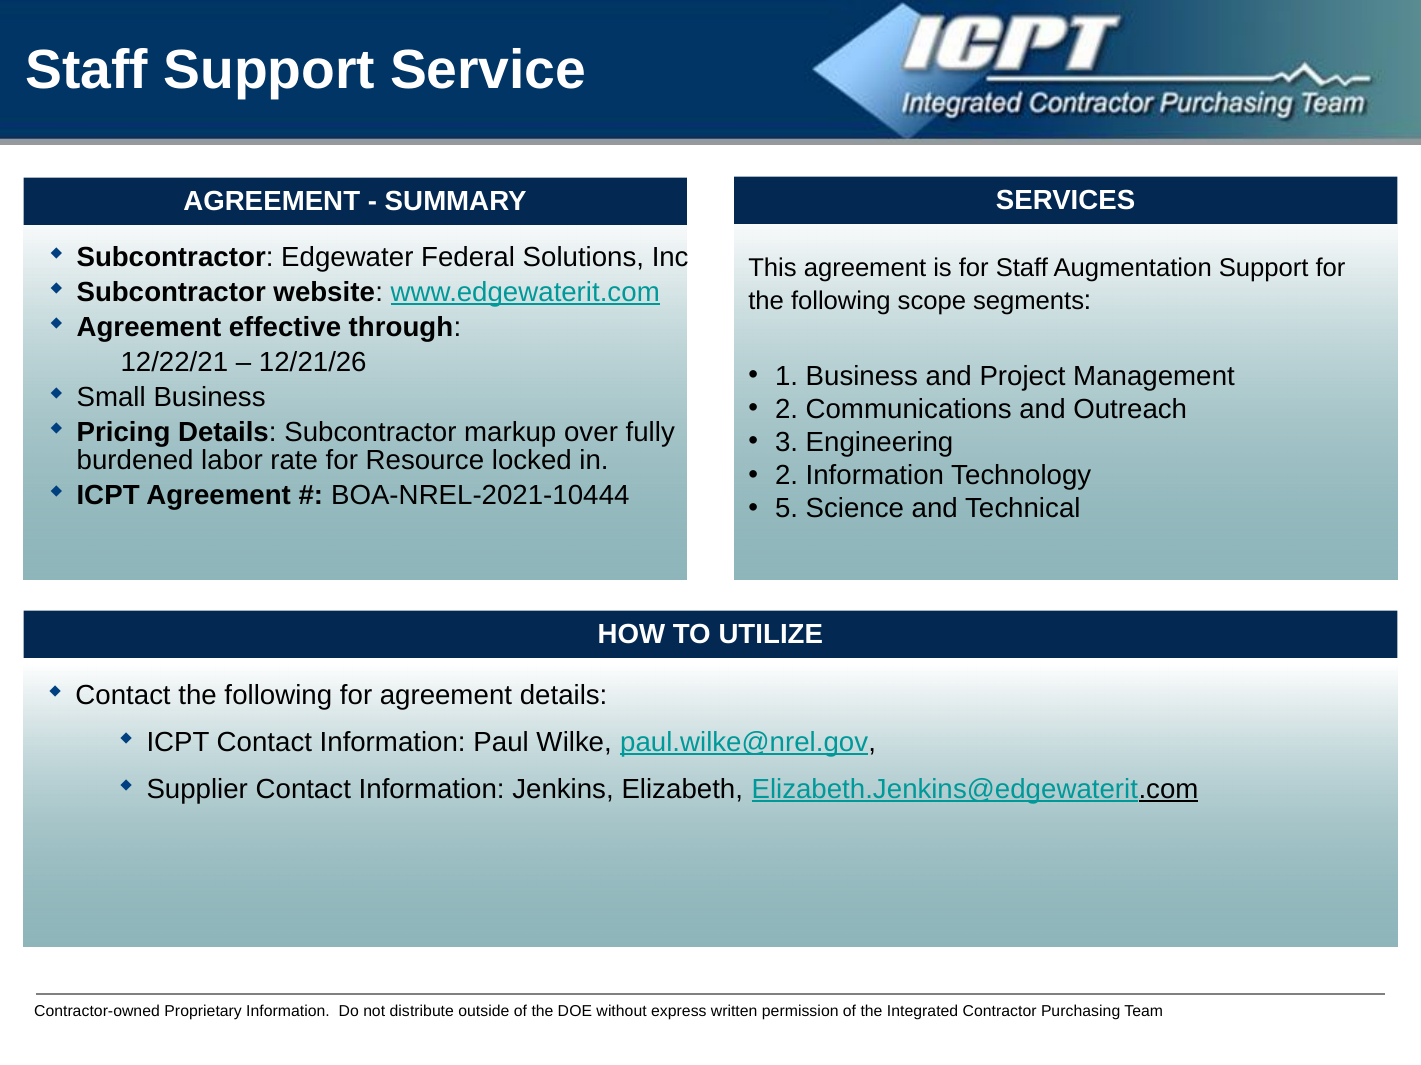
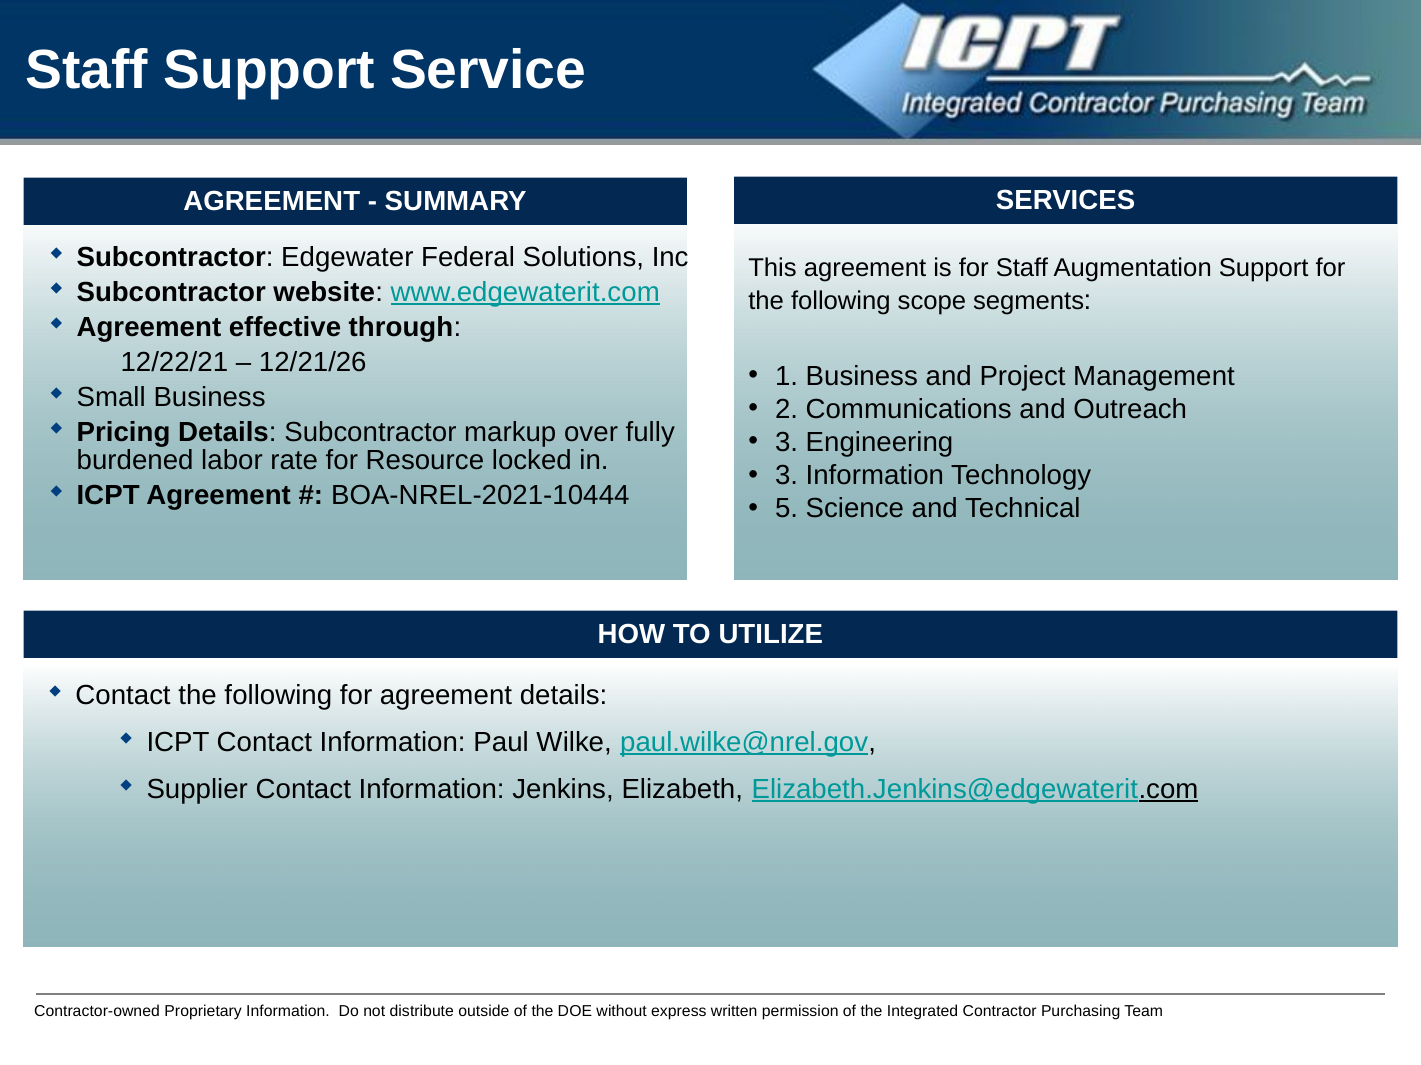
2: 2 -> 3 (787, 476)
